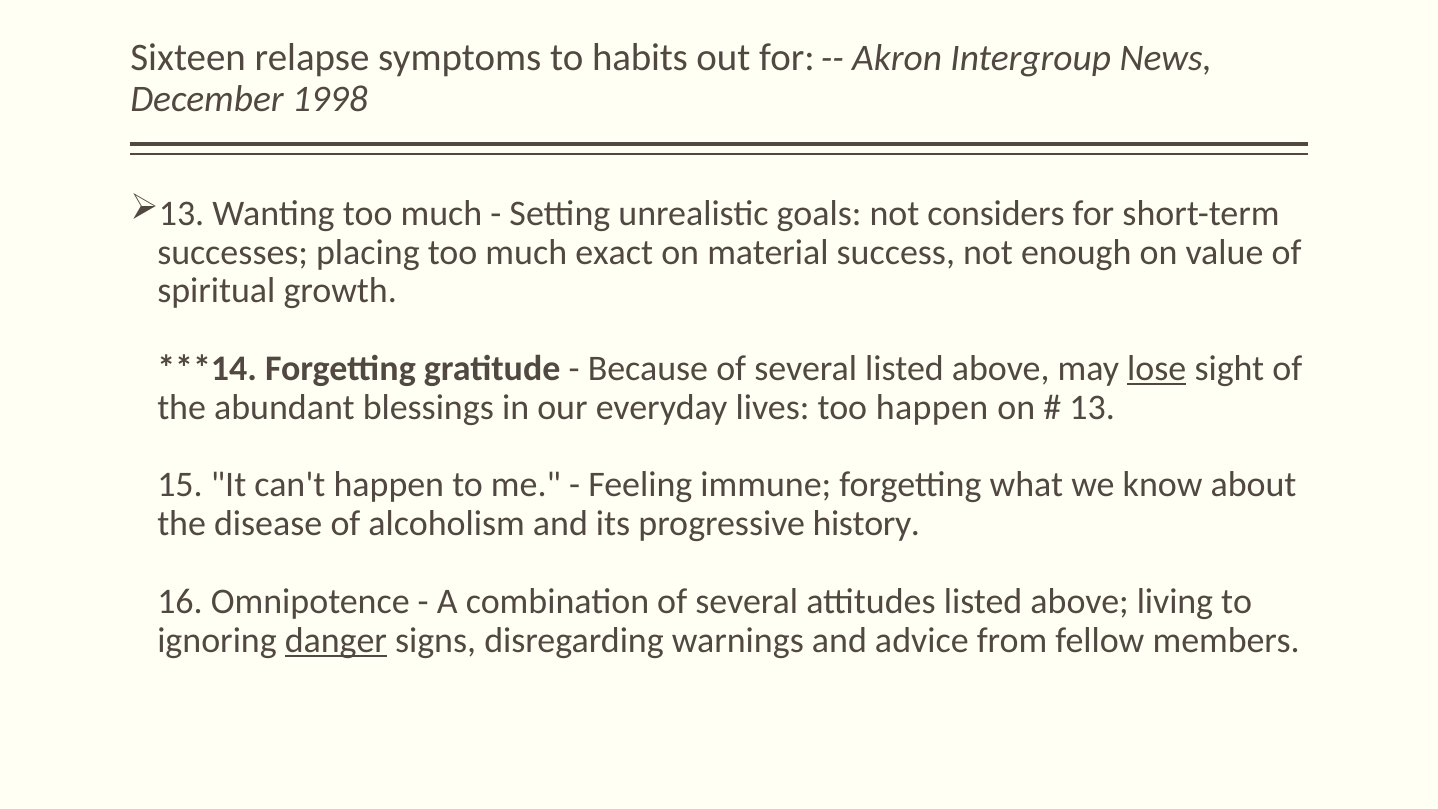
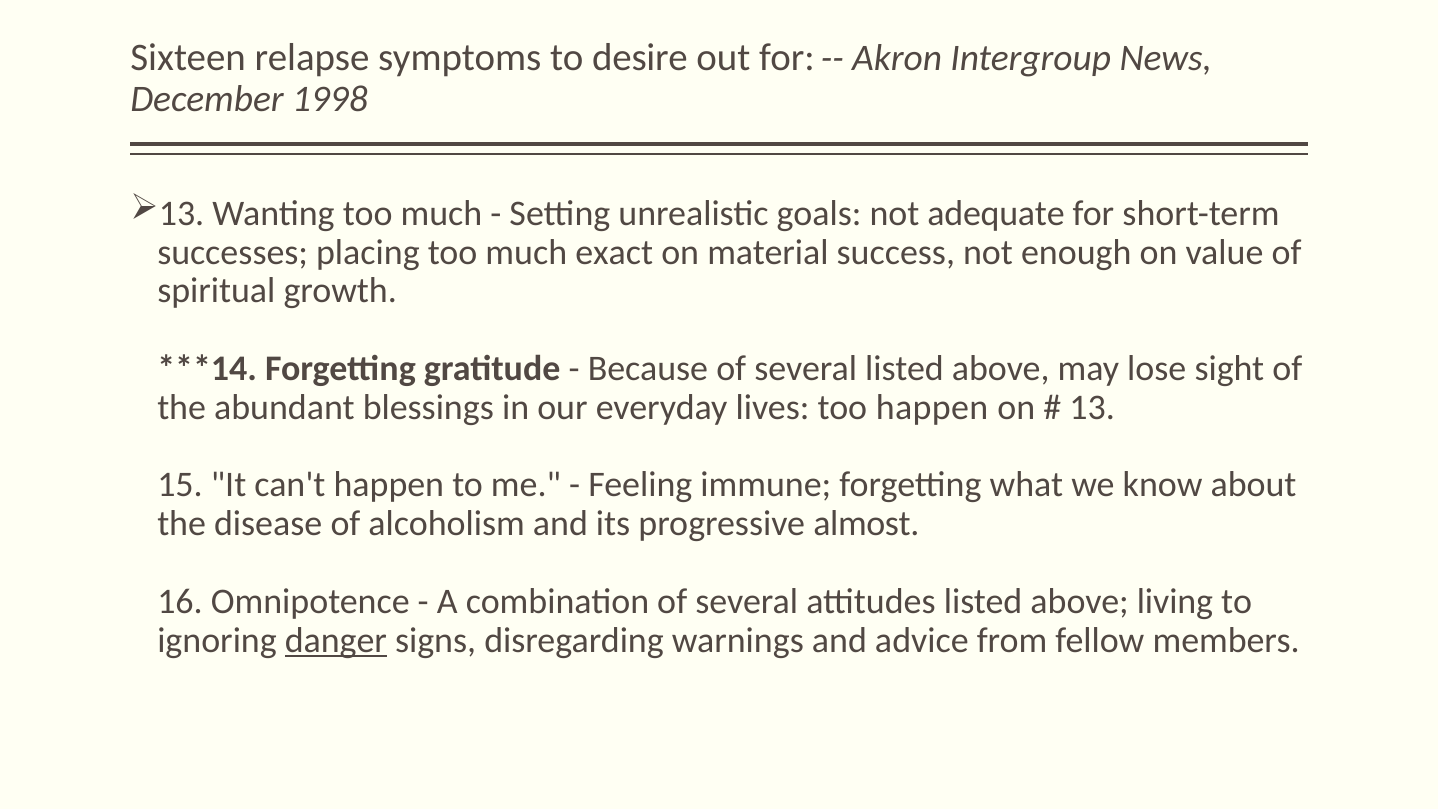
habits: habits -> desire (640, 58)
considers: considers -> adequate (996, 213)
lose underline: present -> none (1157, 369)
history: history -> almost (866, 524)
